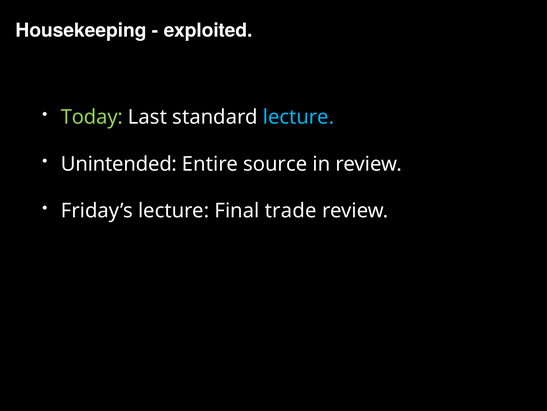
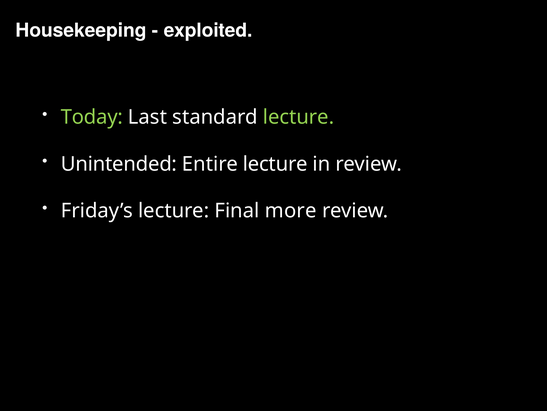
lecture colour: light blue -> light green (299, 117)
Entire source: source -> lecture (275, 164)
trade: trade -> more (291, 211)
